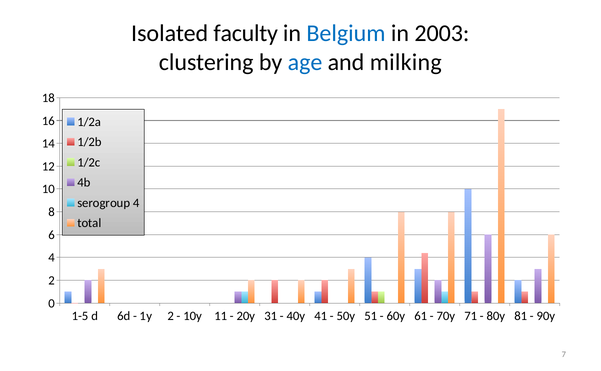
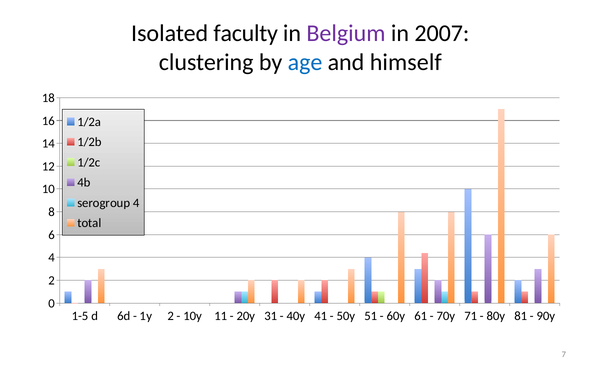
Belgium colour: blue -> purple (346, 33)
2003: 2003 -> 2007 (442, 33)
milking: milking -> himself (406, 62)
